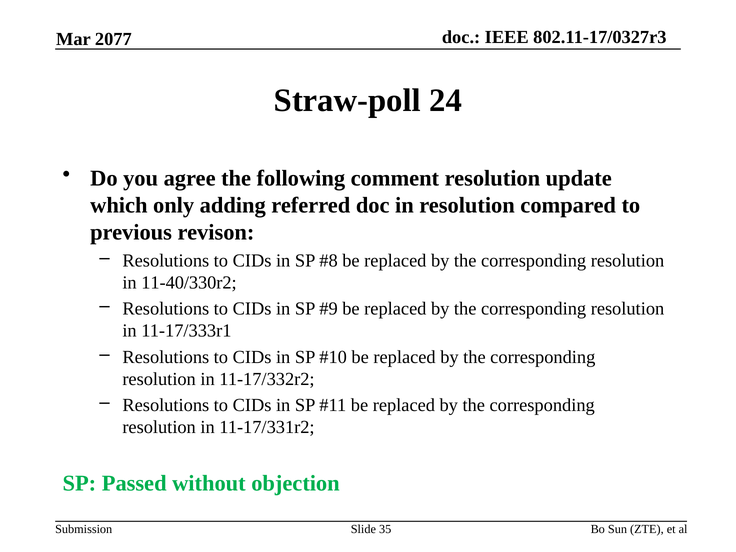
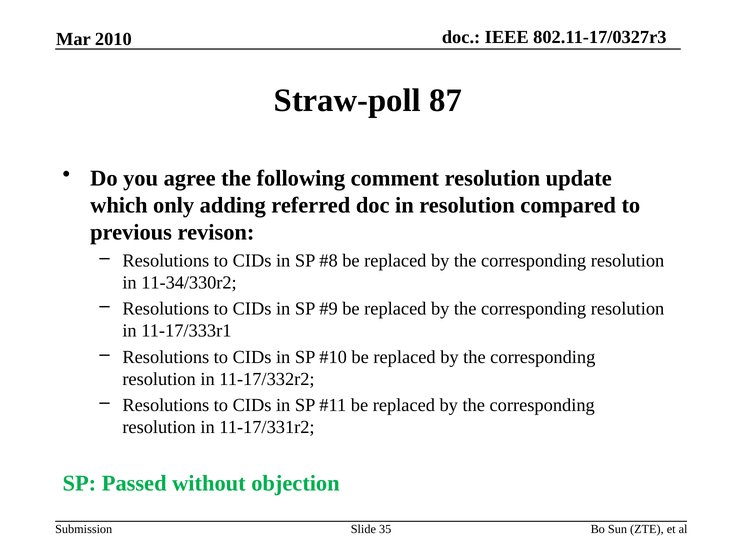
2077: 2077 -> 2010 (113, 39)
24: 24 -> 87 (446, 100)
11-40/330r2: 11-40/330r2 -> 11-34/330r2 (189, 283)
